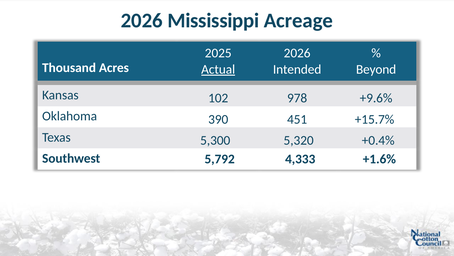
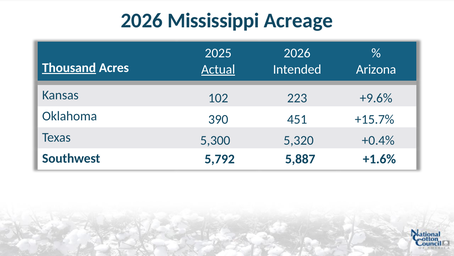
Thousand underline: none -> present (69, 68)
Beyond: Beyond -> Arizona (376, 69)
978: 978 -> 223 (297, 98)
4,333: 4,333 -> 5,887 (300, 159)
